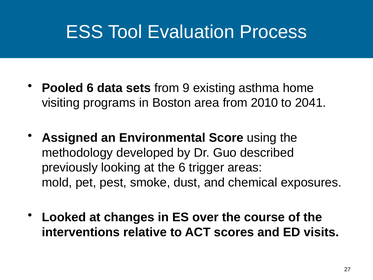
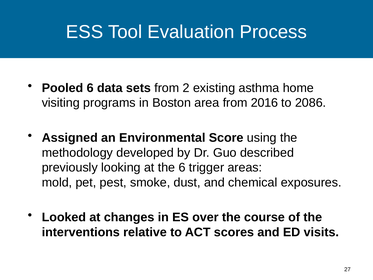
9: 9 -> 2 (186, 88)
2010: 2010 -> 2016 (264, 103)
2041: 2041 -> 2086 (311, 103)
